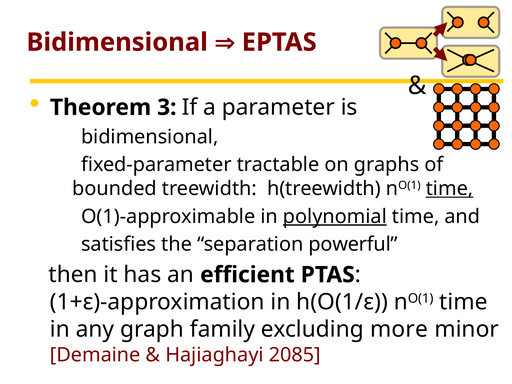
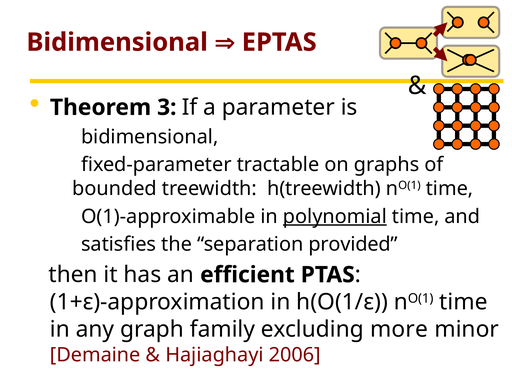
time underline: present -> none (449, 189)
powerful: powerful -> provided (353, 244)
2085: 2085 -> 2006 (295, 355)
